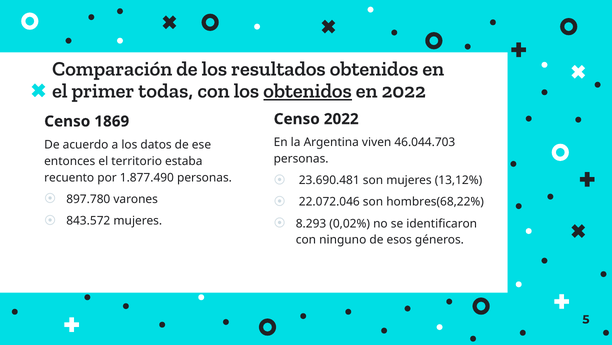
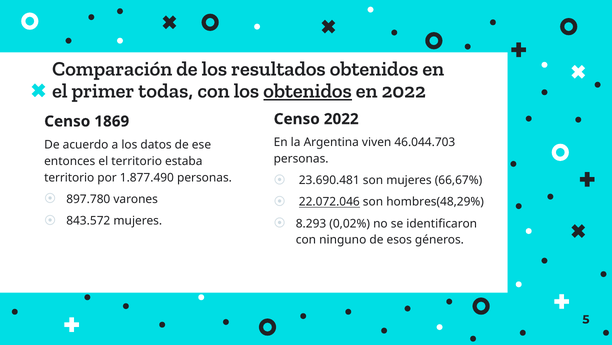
recuento: recuento -> territorio (69, 177)
13,12%: 13,12% -> 66,67% (459, 180)
22.072.046 underline: none -> present (329, 202)
hombres(68,22%: hombres(68,22% -> hombres(48,29% (435, 202)
